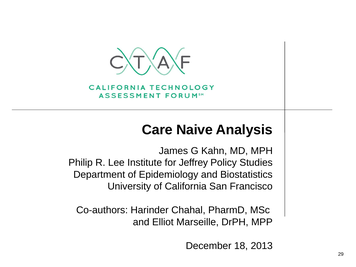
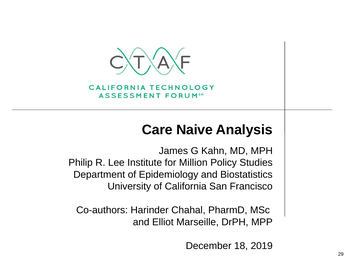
Jeffrey: Jeffrey -> Million (193, 163)
2013: 2013 -> 2019 (262, 246)
